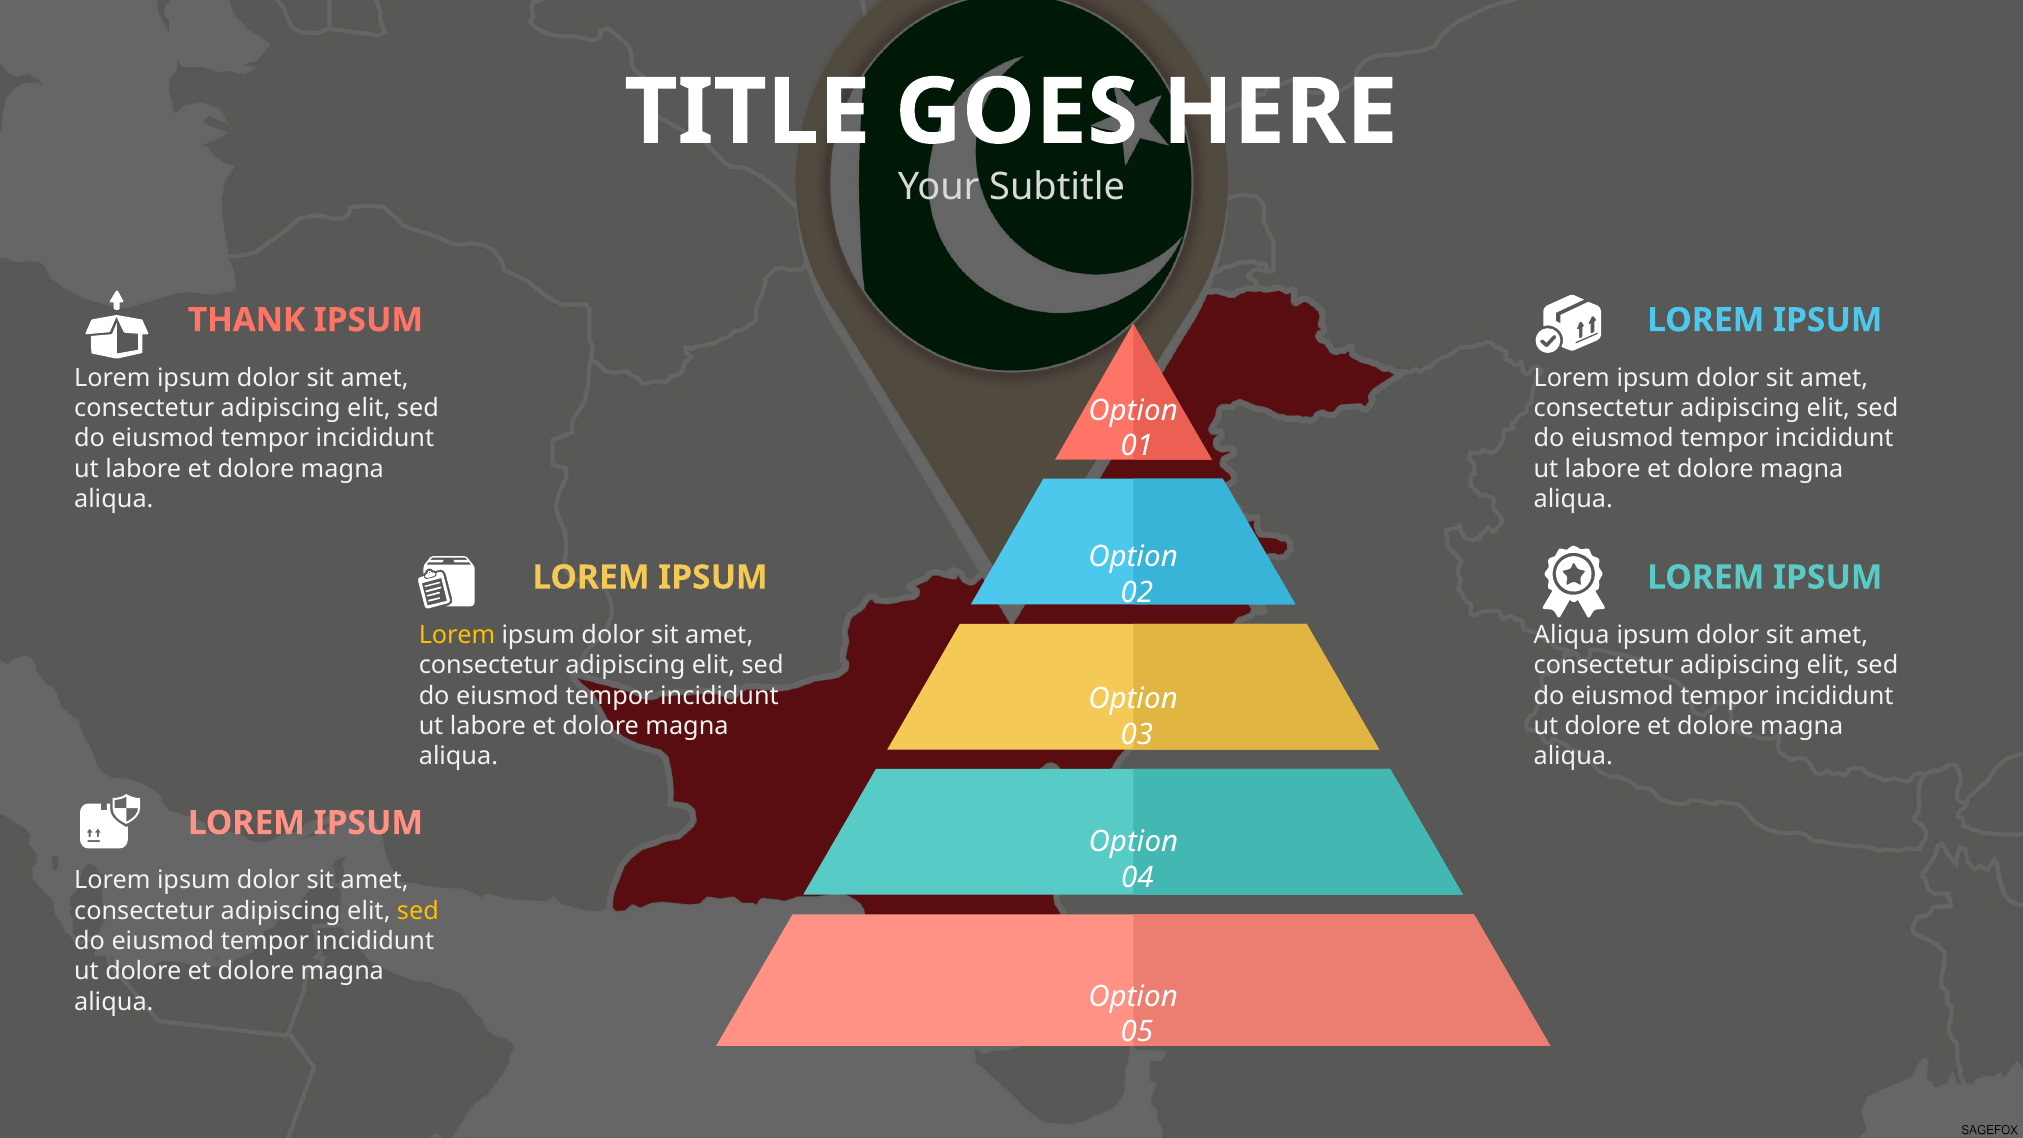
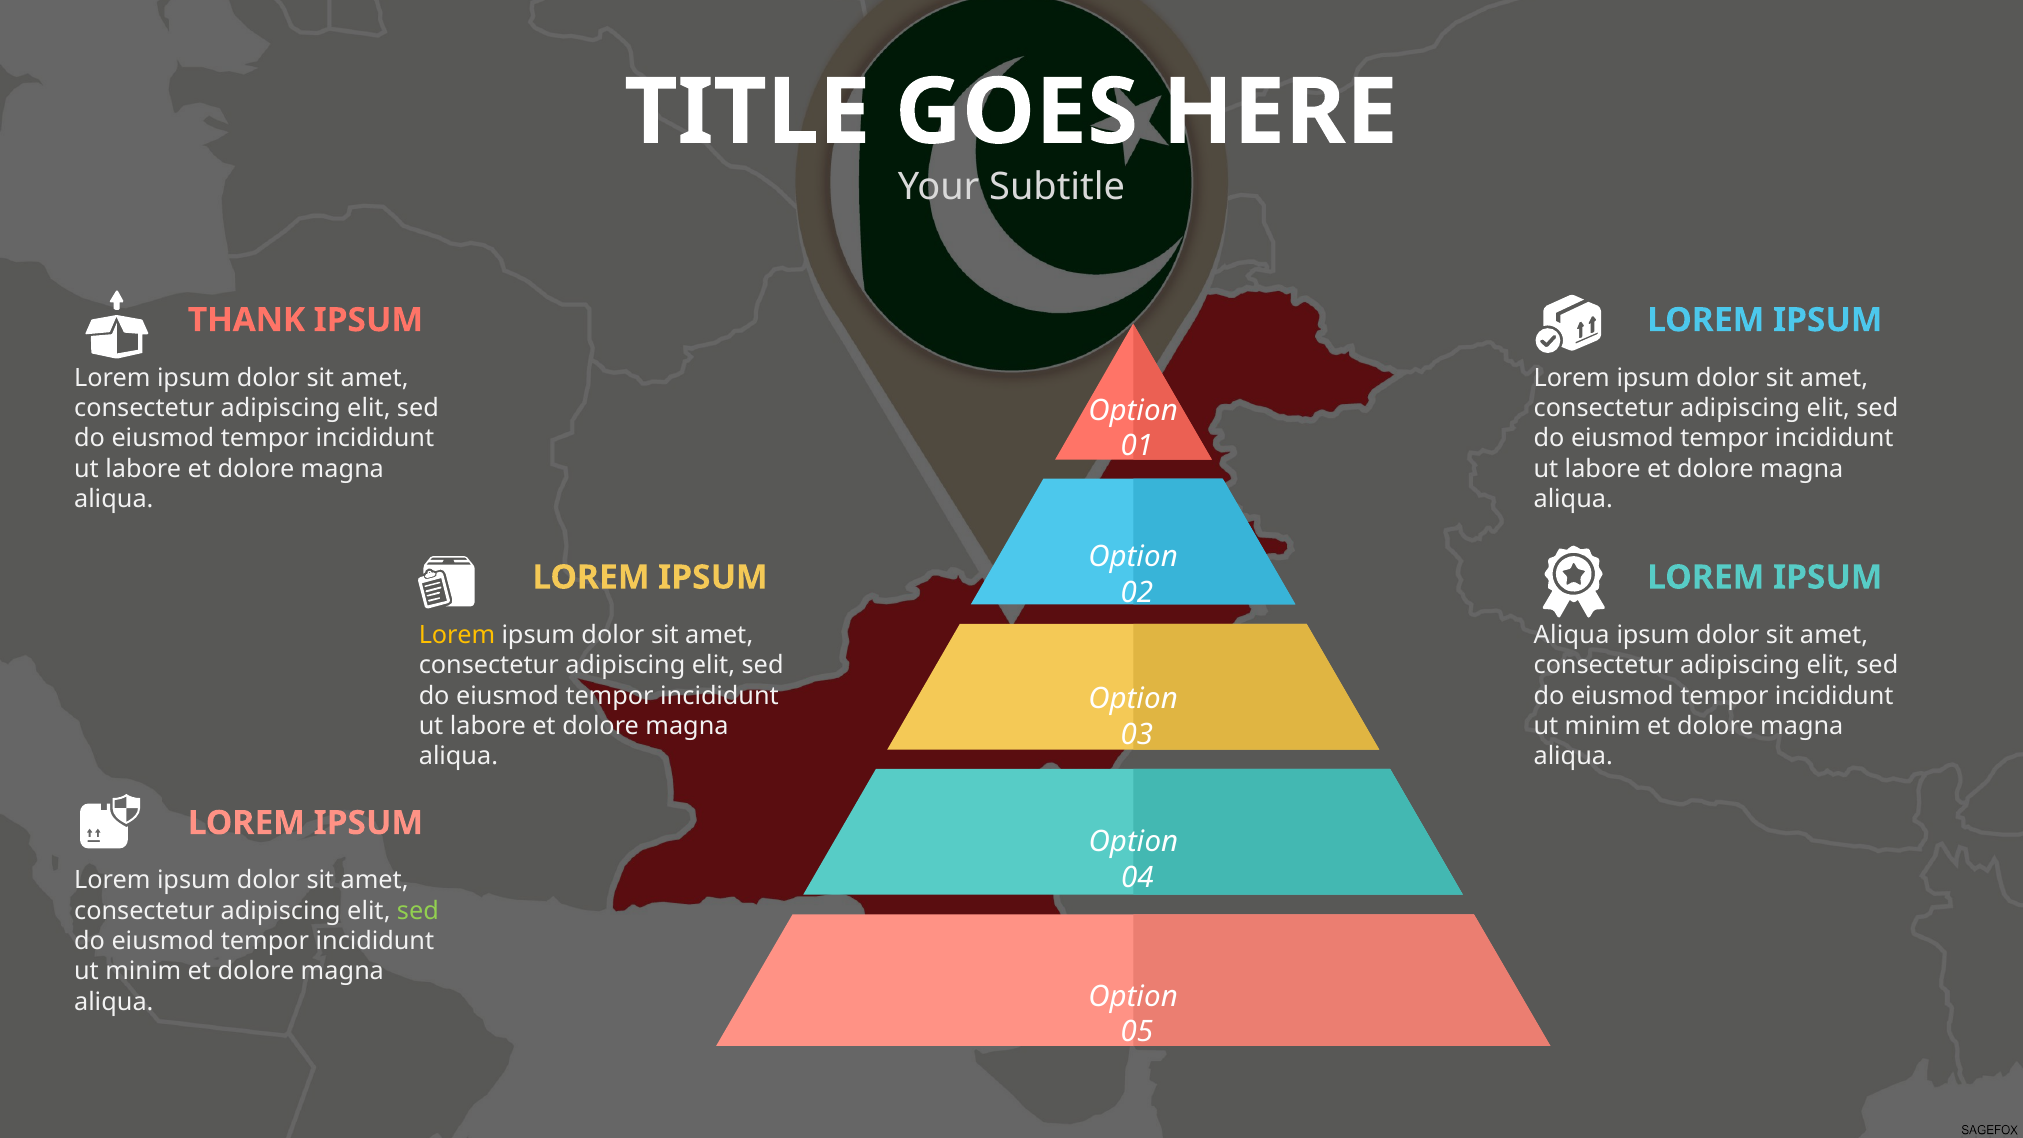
dolore: dolore -> minim (1603, 726)
sed colour: yellow -> light green (418, 911)
dolore: dolore -> minim (143, 972)
